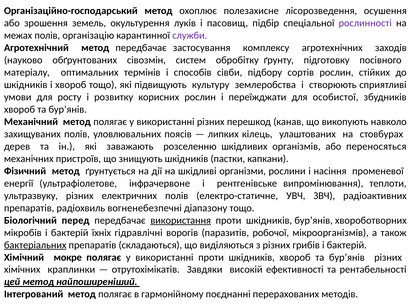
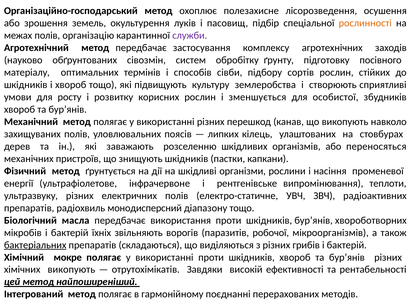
рослинності colour: purple -> orange (365, 23)
переїжджати: переїжджати -> зменшується (257, 97)
вогненебезпечні: вогненебезпечні -> монодисперсний (145, 208)
перед: перед -> масла (76, 221)
використання underline: present -> none (181, 221)
гідравлічні: гідравлічні -> звільняють (139, 233)
хімічних краплинки: краплинки -> викопують (71, 270)
